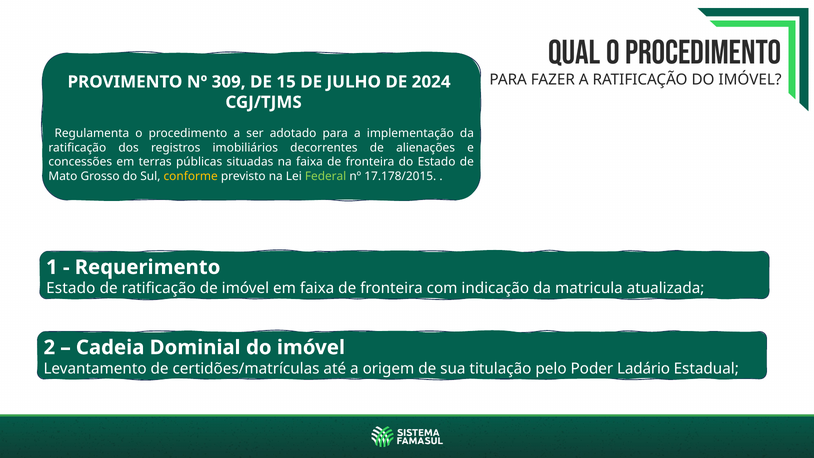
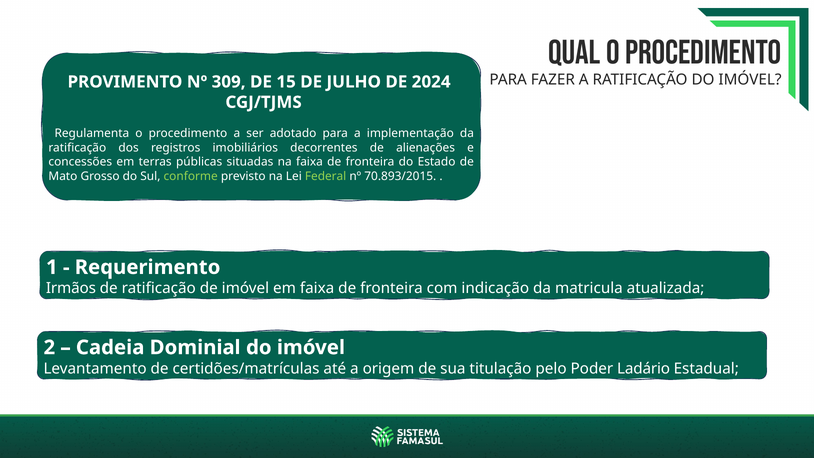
conforme colour: yellow -> light green (191, 176)
17.178/2015: 17.178/2015 -> 70.893/2015 (400, 176)
Estado: Estado -> Irmãos (71, 288)
